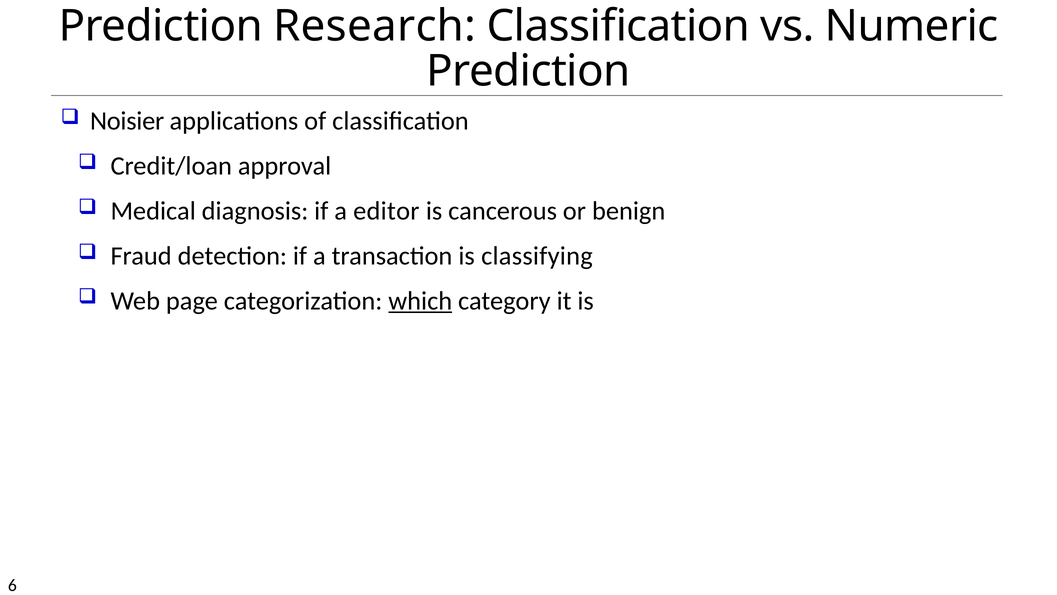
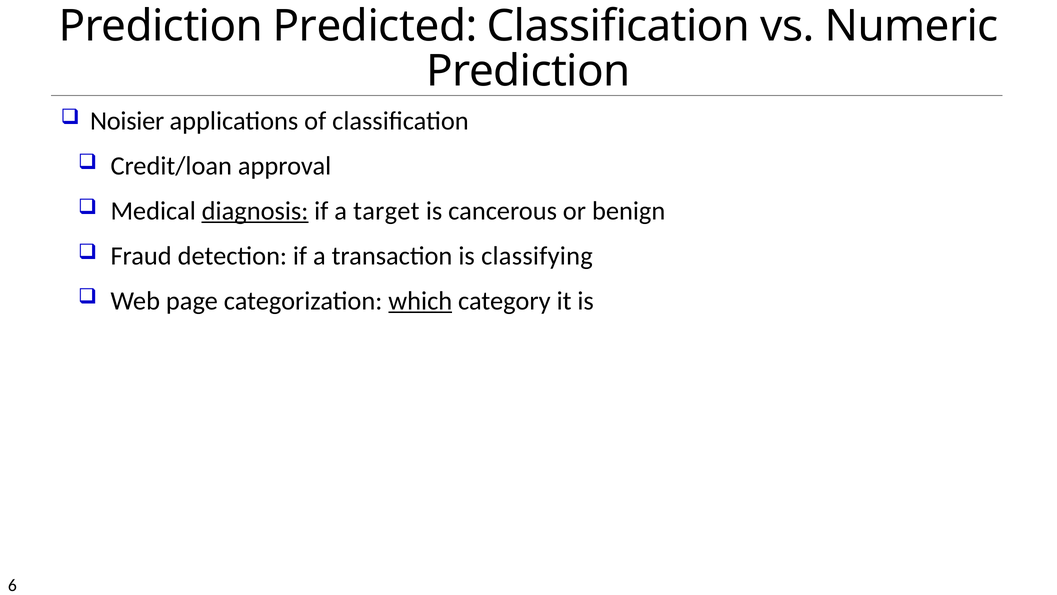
Research: Research -> Predicted (375, 26)
diagnosis underline: none -> present (255, 211)
editor: editor -> target (386, 211)
